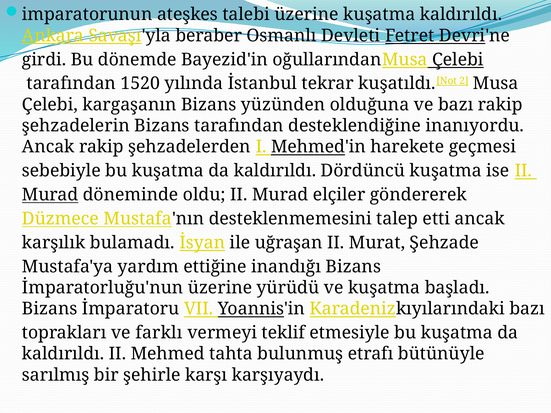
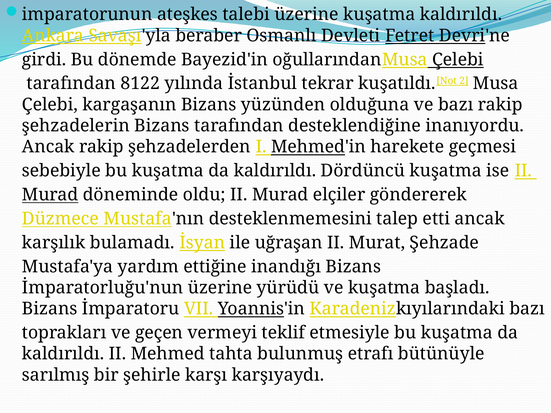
1520: 1520 -> 8122 (140, 84)
farklı: farklı -> geçen (159, 333)
